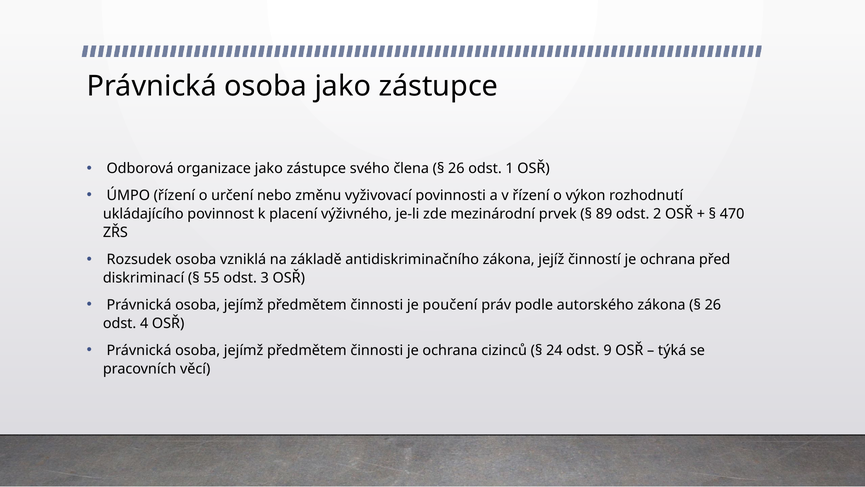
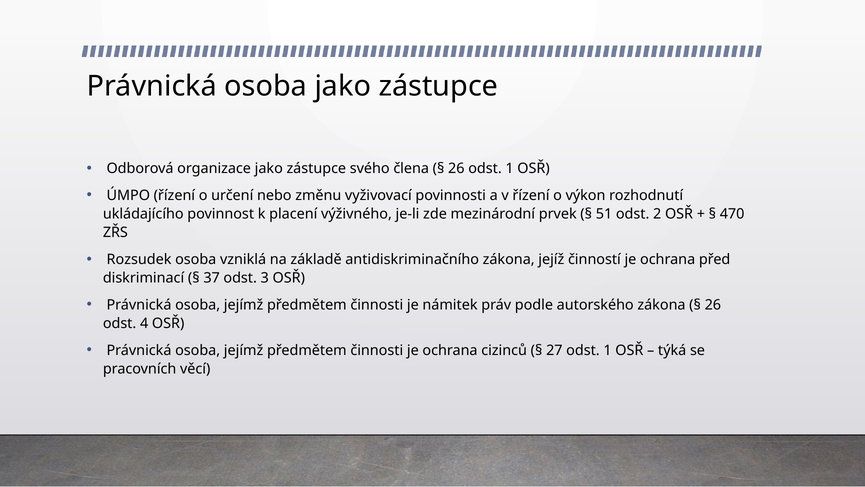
89: 89 -> 51 (604, 214)
55: 55 -> 37 (212, 278)
poučení: poučení -> námitek (450, 305)
24: 24 -> 27 (554, 350)
9: 9 -> 1 (608, 350)
